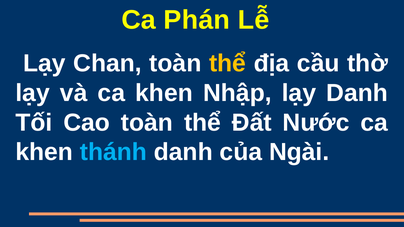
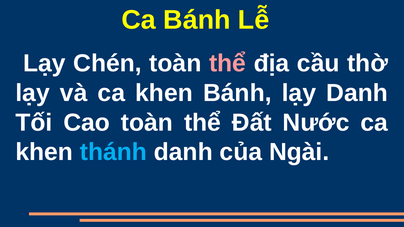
Ca Phán: Phán -> Bánh (197, 20)
Chan: Chan -> Chén (107, 64)
thể colour: yellow -> pink (228, 64)
khen Nhập: Nhập -> Bánh (237, 93)
